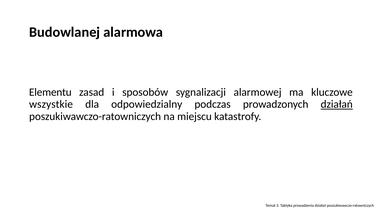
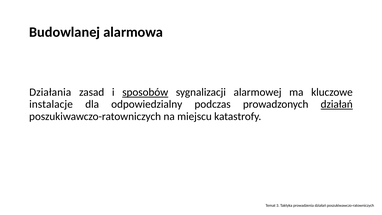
Elementu: Elementu -> Działania (50, 92)
sposobów underline: none -> present (145, 92)
wszystkie: wszystkie -> instalacje (51, 104)
